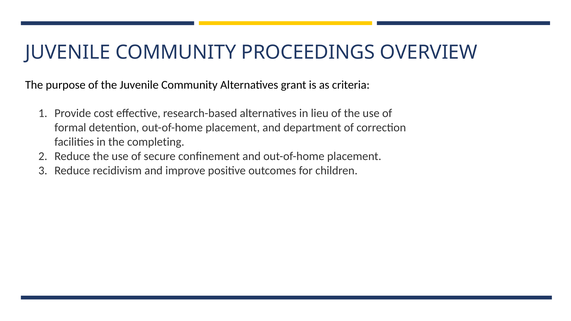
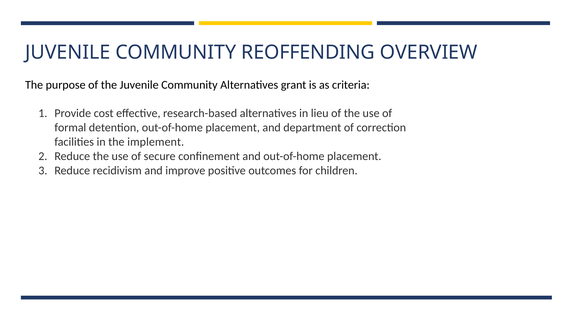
PROCEEDINGS: PROCEEDINGS -> REOFFENDING (308, 52)
completing: completing -> implement (156, 142)
